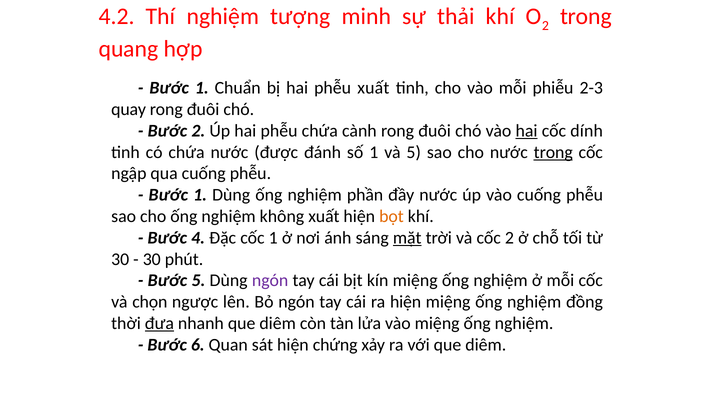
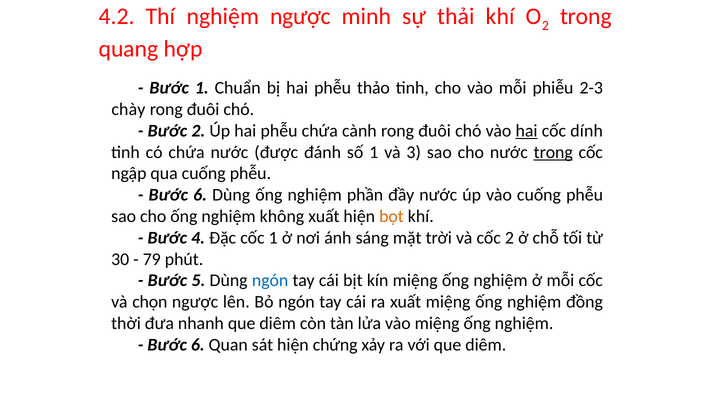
nghiệm tượng: tượng -> ngược (301, 17)
phễu xuất: xuất -> thảo (373, 88)
quay: quay -> chày (128, 109)
và 5: 5 -> 3 (414, 152)
1: 1 -> 6 (200, 195)
mặt underline: present -> none (407, 237)
30: 30 -> 79 (152, 259)
ngón colour: purple -> blue (270, 280)
ra hiện: hiện -> xuất (406, 302)
đưa underline: present -> none (159, 323)
